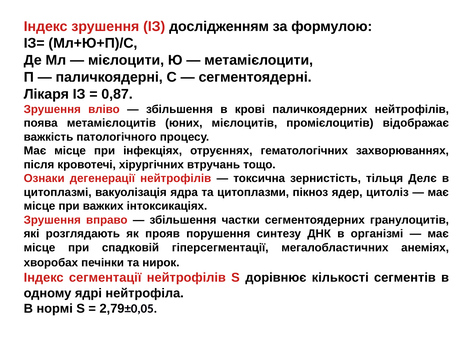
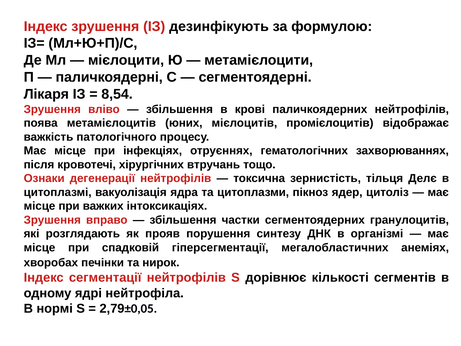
дослідженням: дослідженням -> дезинфікують (219, 26)
0,87: 0,87 -> 8,54 (117, 94)
